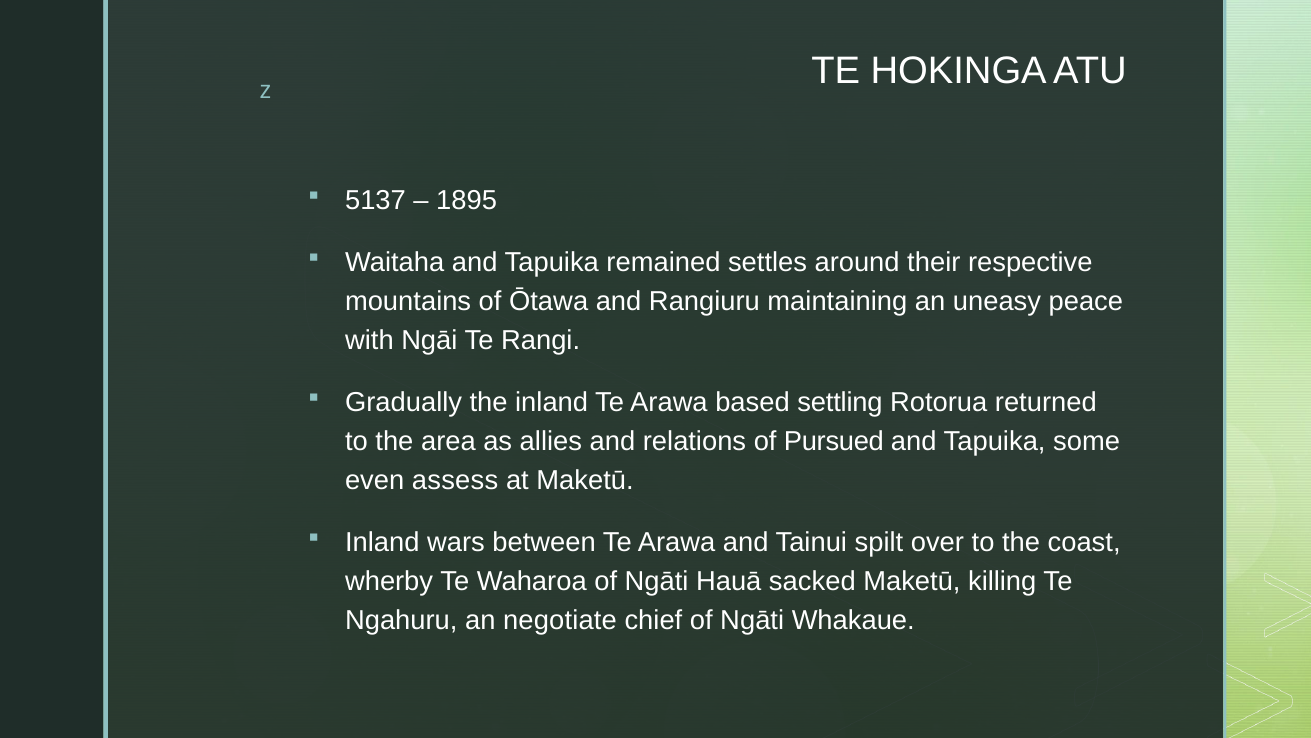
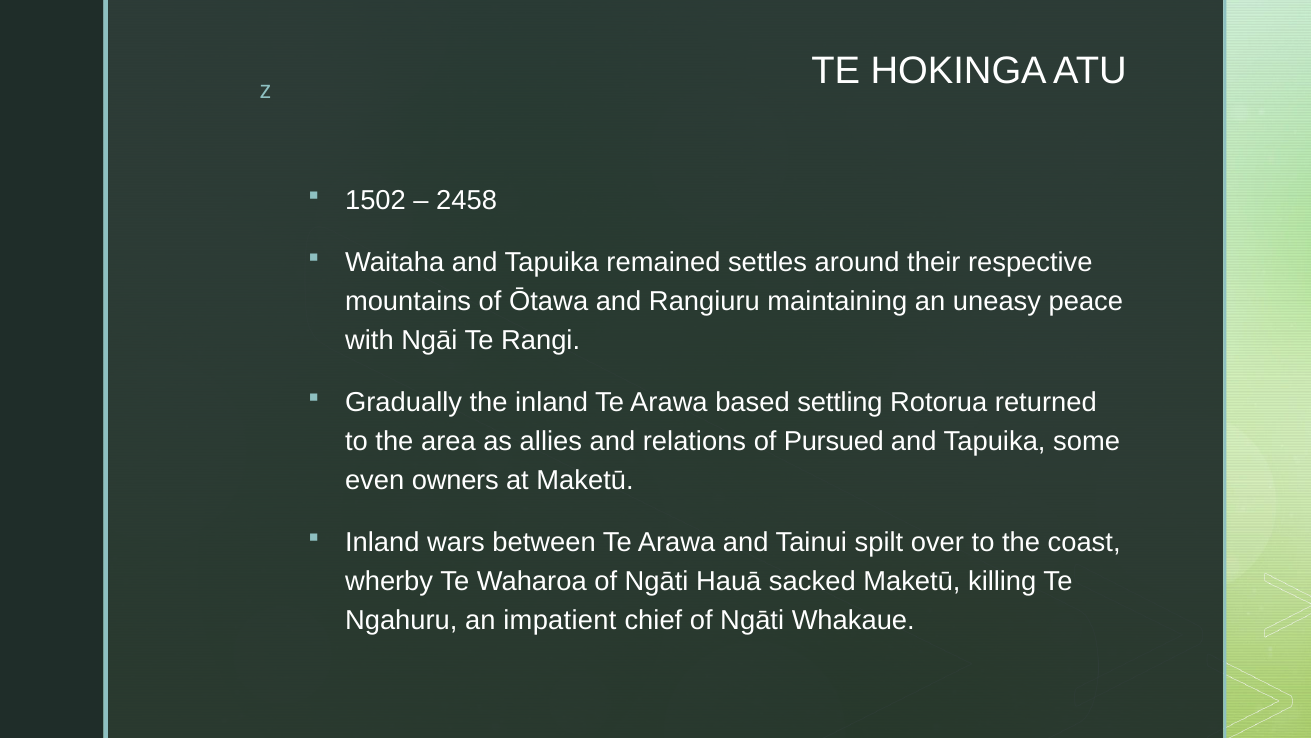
5137: 5137 -> 1502 (375, 201)
1895: 1895 -> 2458 (467, 201)
assess: assess -> owners (455, 481)
negotiate: negotiate -> impatient (560, 620)
